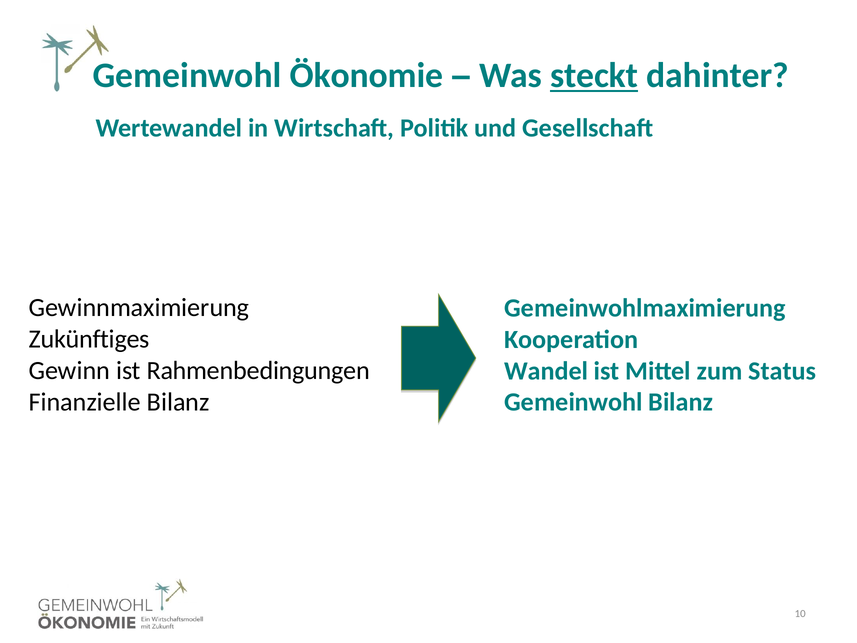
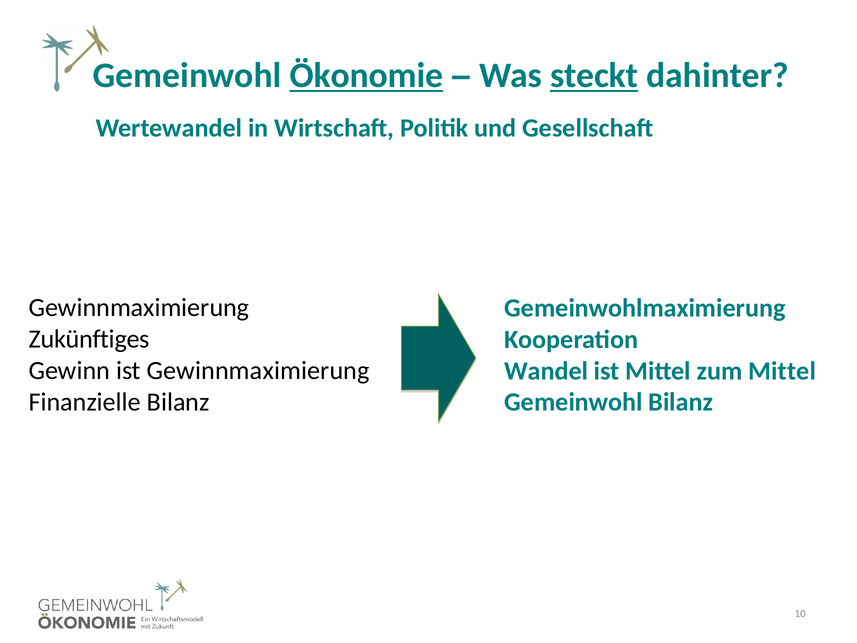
Ökonomie underline: none -> present (366, 76)
ist Rahmenbedingungen: Rahmenbedingungen -> Gewinnmaximierung (258, 370)
zum Status: Status -> Mittel (782, 371)
